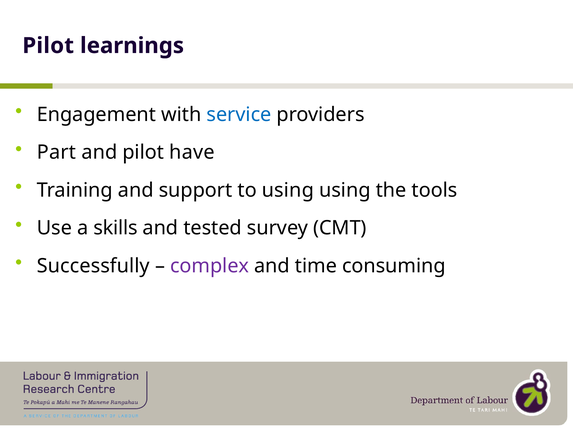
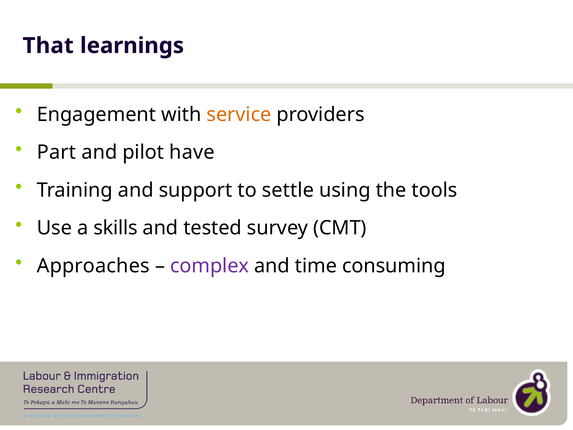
Pilot: Pilot -> That (48, 46)
service colour: blue -> orange (239, 115)
to using: using -> settle (288, 190)
Successfully: Successfully -> Approaches (93, 266)
